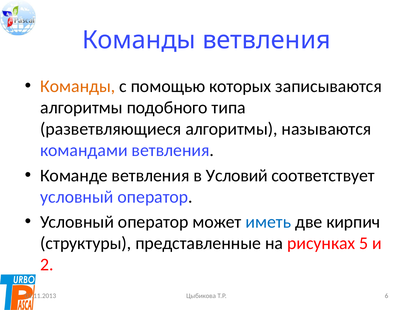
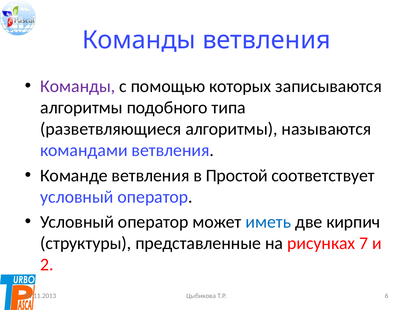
Команды colour: orange -> purple (78, 86)
Условий: Условий -> Простой (237, 175)
5: 5 -> 7 (364, 243)
